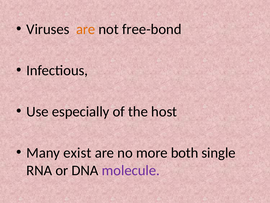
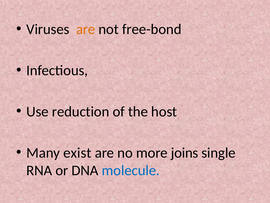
especially: especially -> reduction (81, 111)
both: both -> joins (185, 152)
molecule colour: purple -> blue (131, 170)
